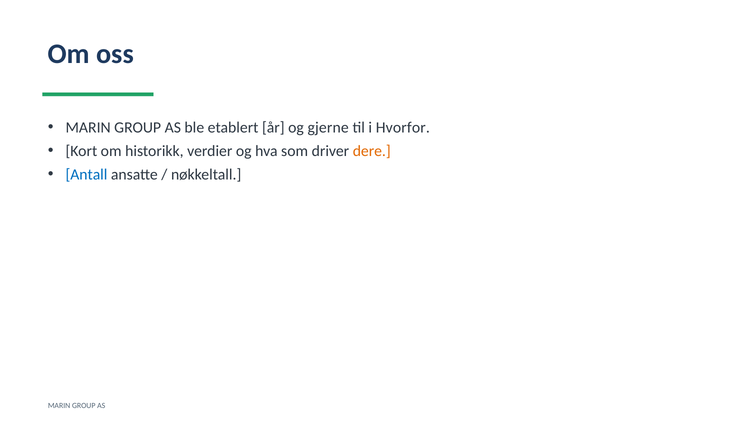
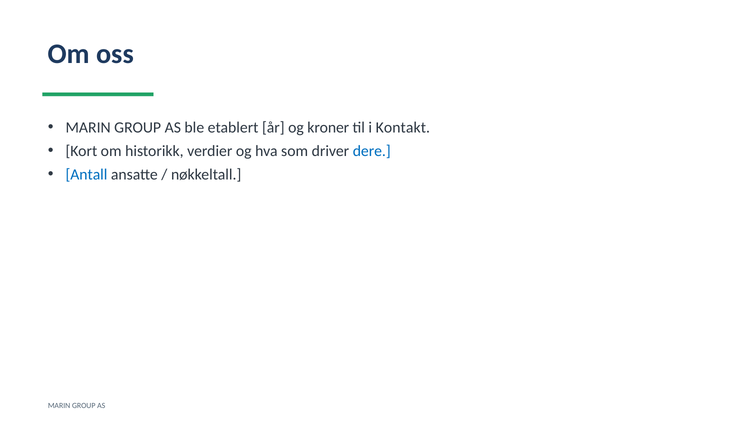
gjerne: gjerne -> kroner (328, 128)
Hvorfor: Hvorfor -> Kontakt (403, 128)
dere colour: orange -> blue (372, 151)
